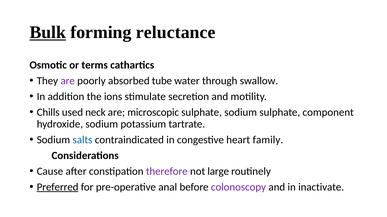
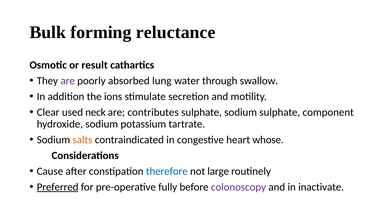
Bulk underline: present -> none (48, 33)
terms: terms -> result (95, 65)
tube: tube -> lung (162, 81)
Chills: Chills -> Clear (48, 113)
microscopic: microscopic -> contributes (153, 113)
salts colour: blue -> orange (82, 140)
family: family -> whose (268, 140)
therefore colour: purple -> blue (167, 172)
anal: anal -> fully (168, 188)
